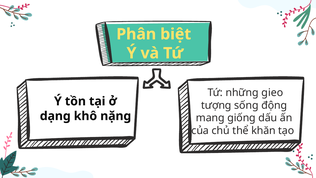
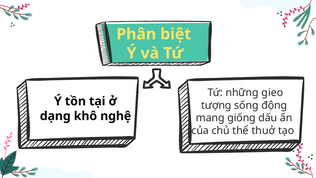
nặng: nặng -> nghệ (116, 116)
khăn: khăn -> thuở (263, 130)
